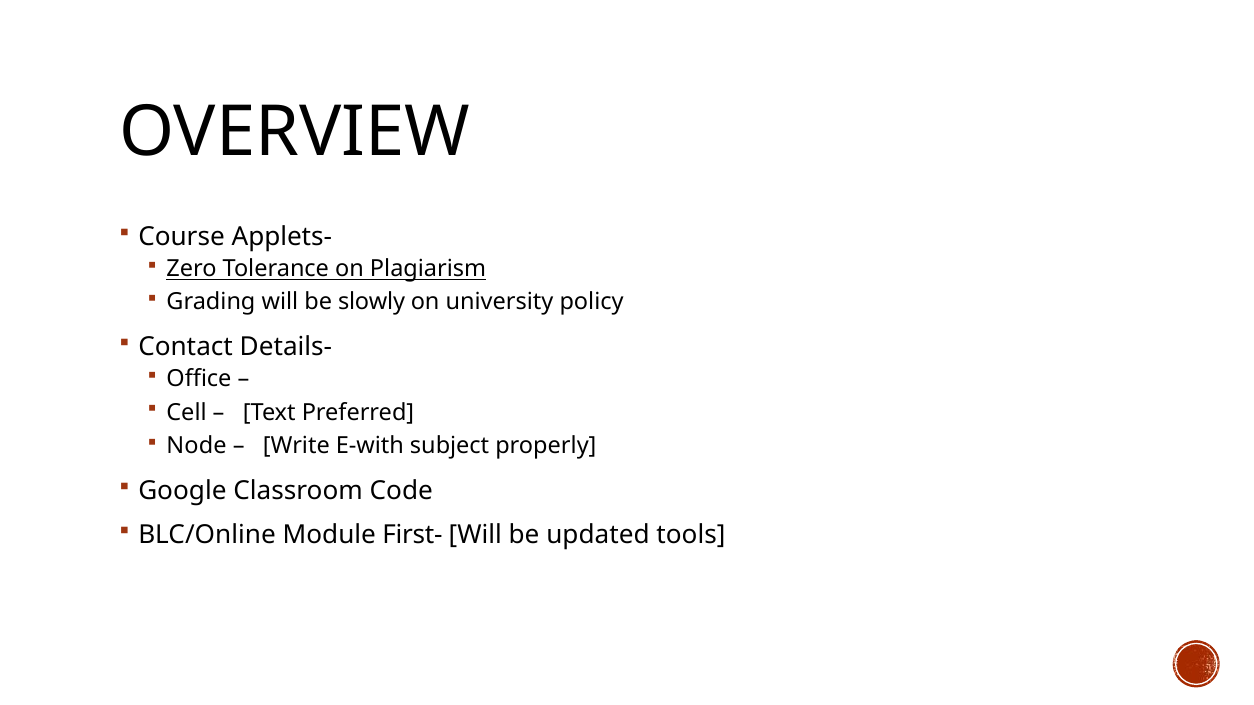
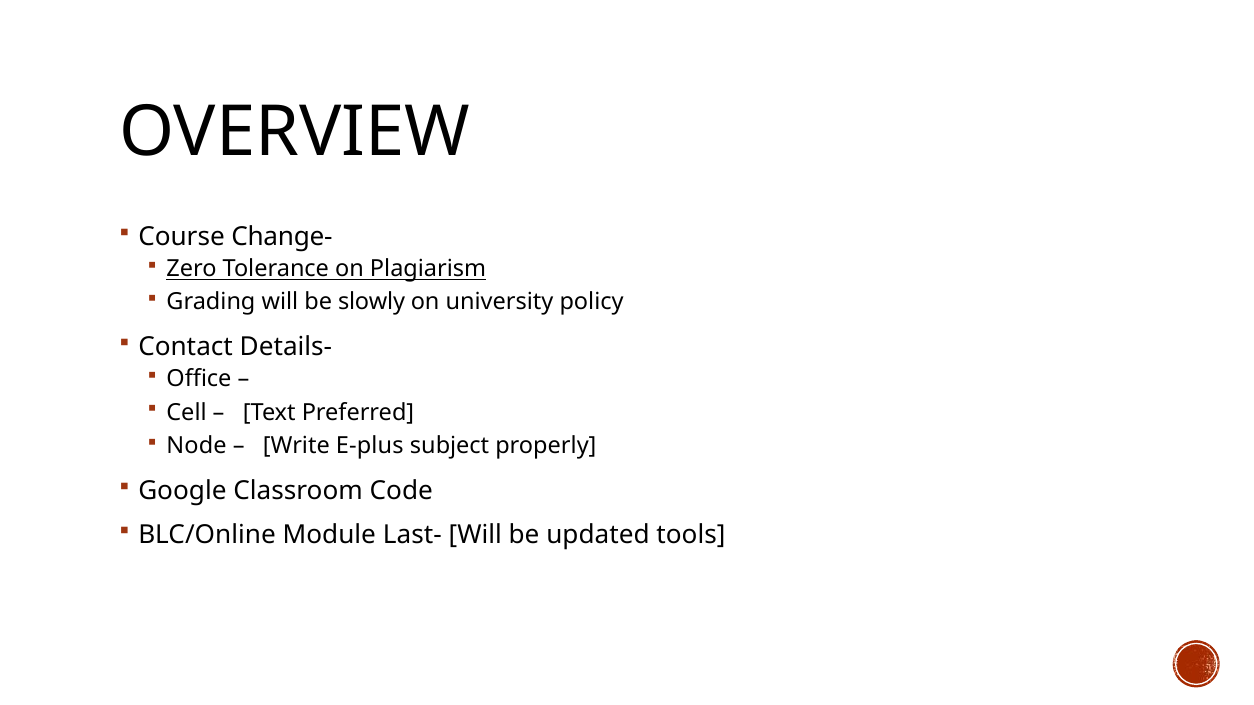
Applets-: Applets- -> Change- (282, 237)
E-with: E-with -> E-plus (370, 446)
First-: First- -> Last- (412, 535)
